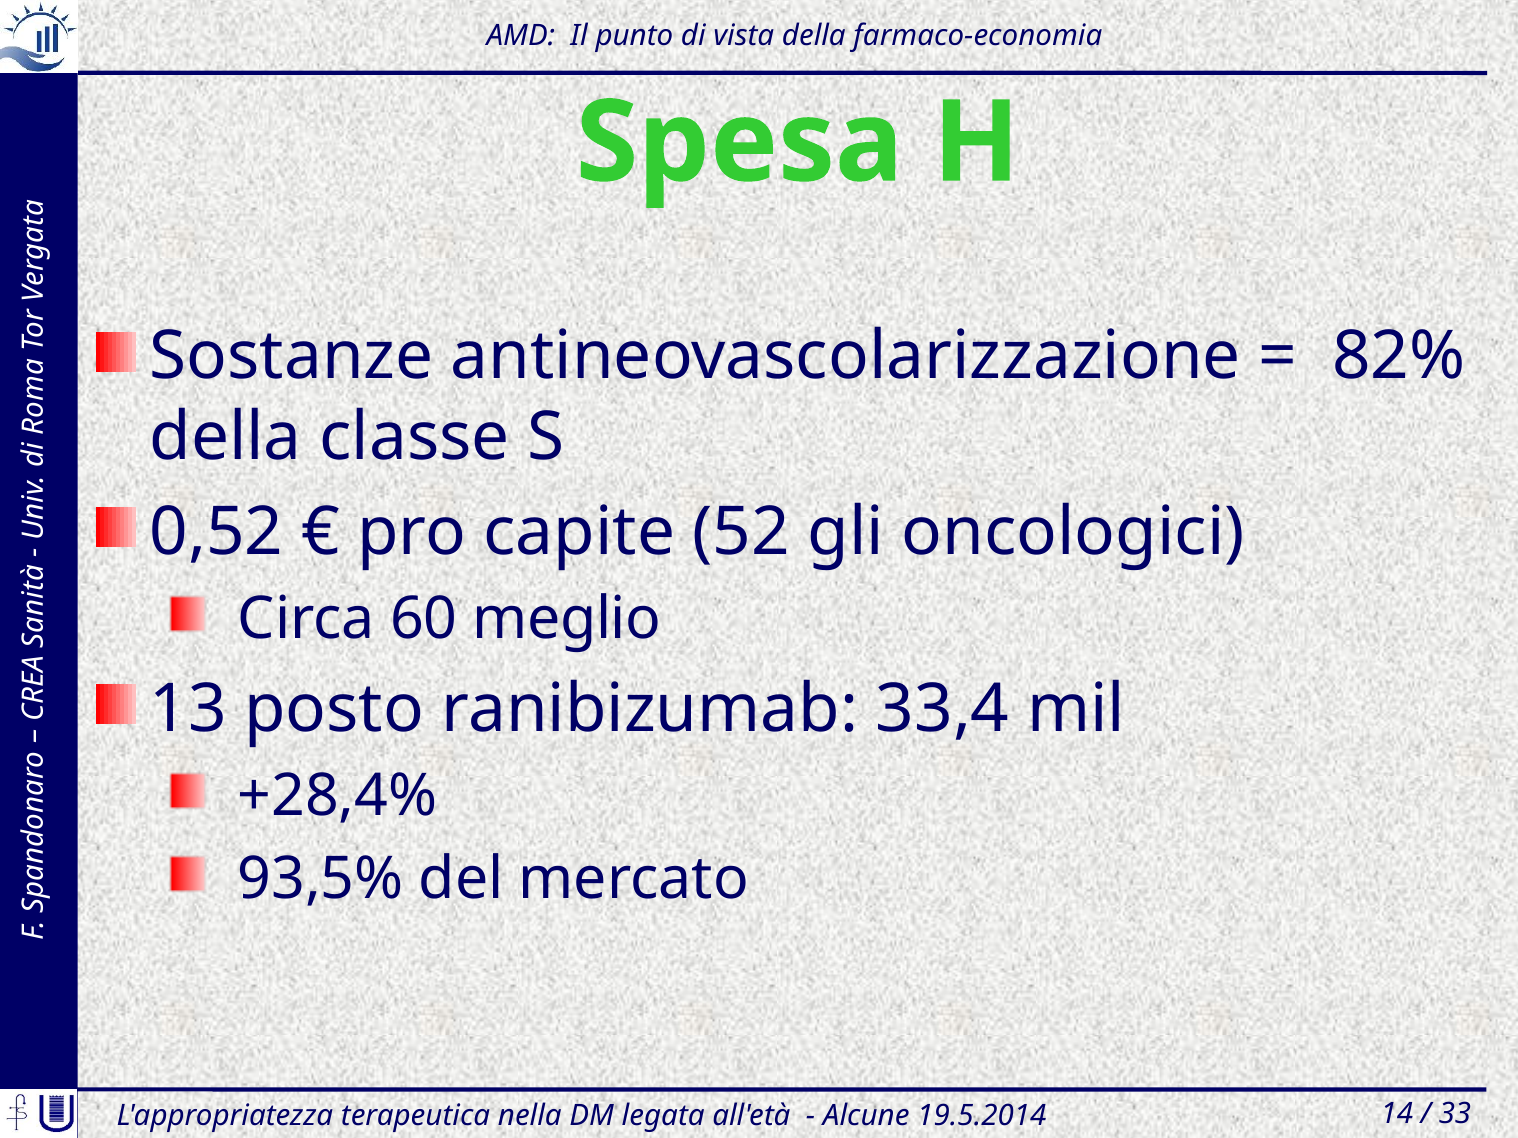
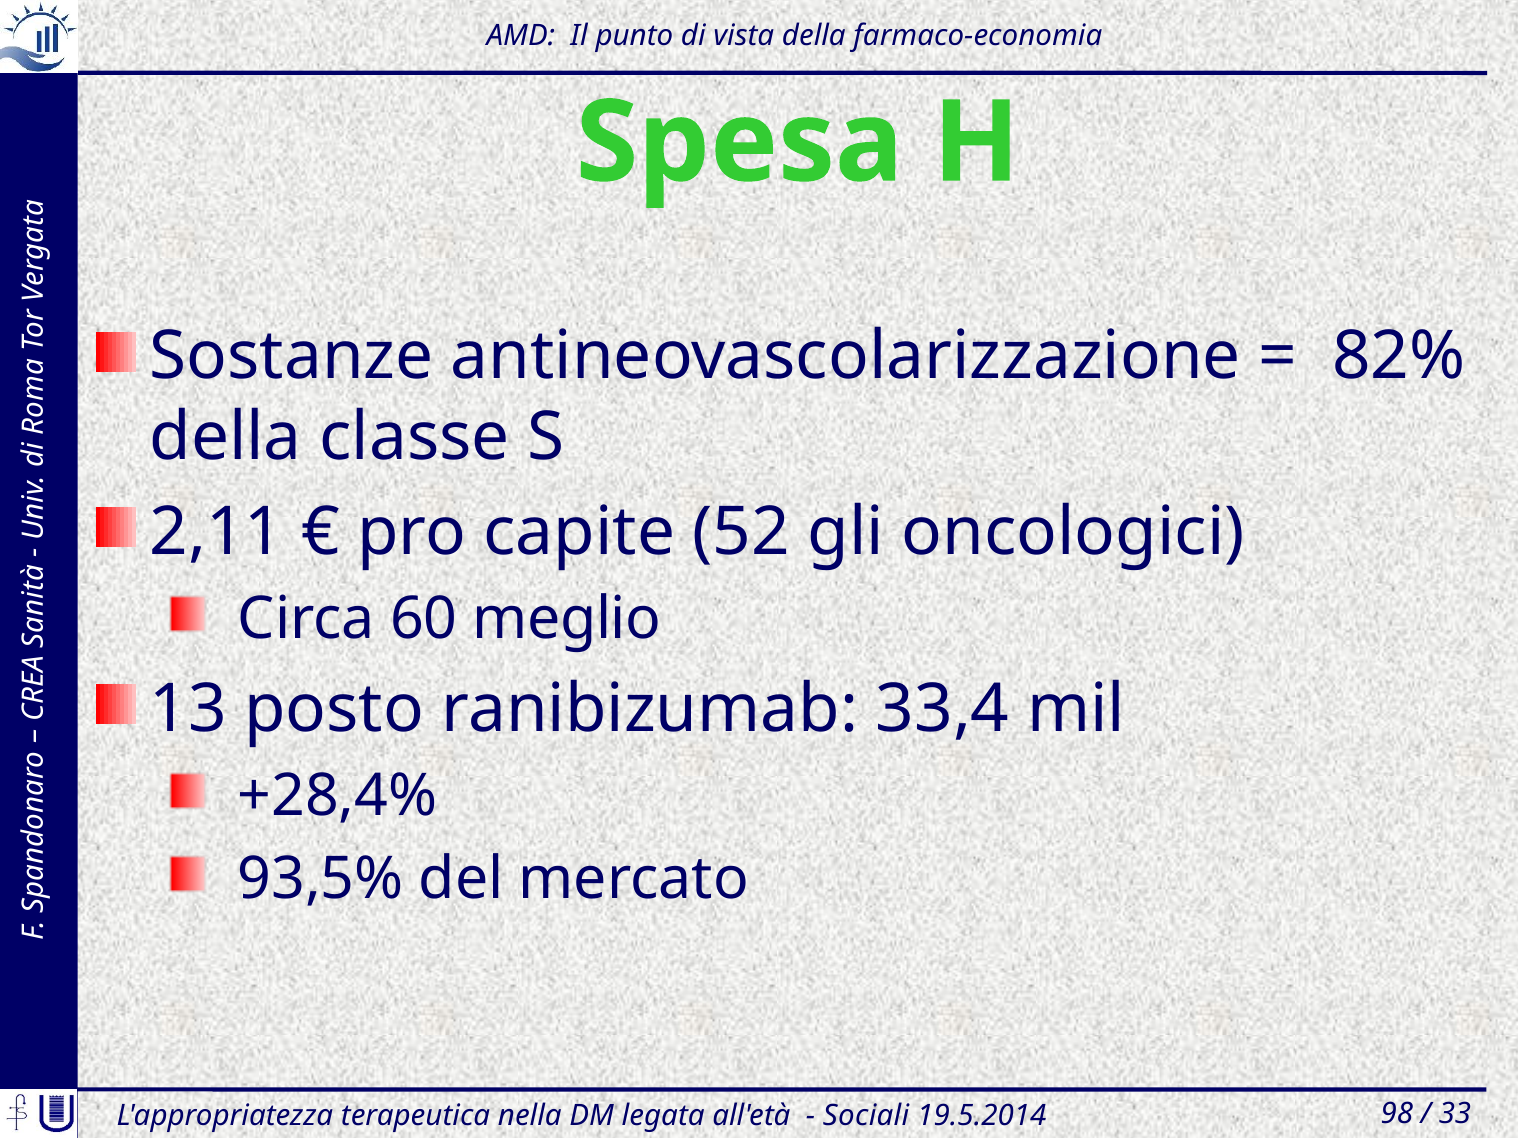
0,52: 0,52 -> 2,11 (217, 532)
Alcune: Alcune -> Sociali (866, 1116)
14: 14 -> 98 (1397, 1114)
